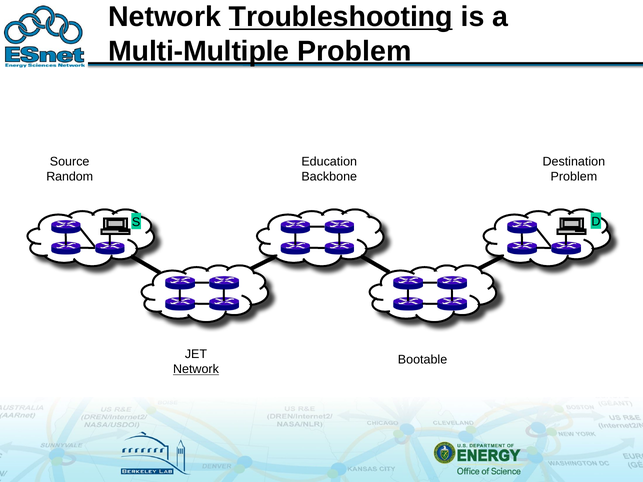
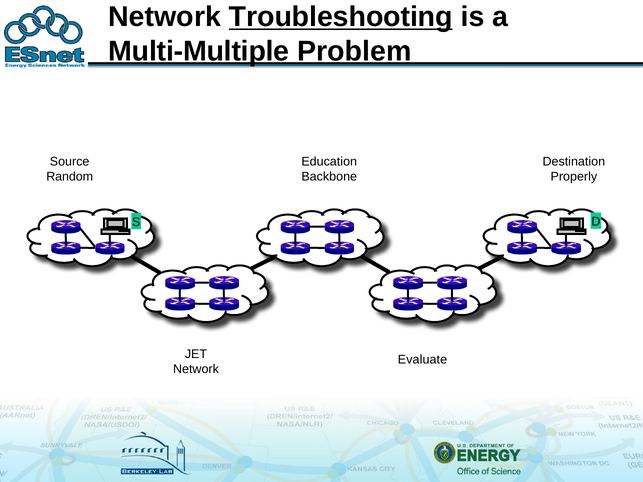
Problem: Problem -> Properly (574, 177)
Bootable: Bootable -> Evaluate (422, 360)
Network underline: present -> none (196, 369)
